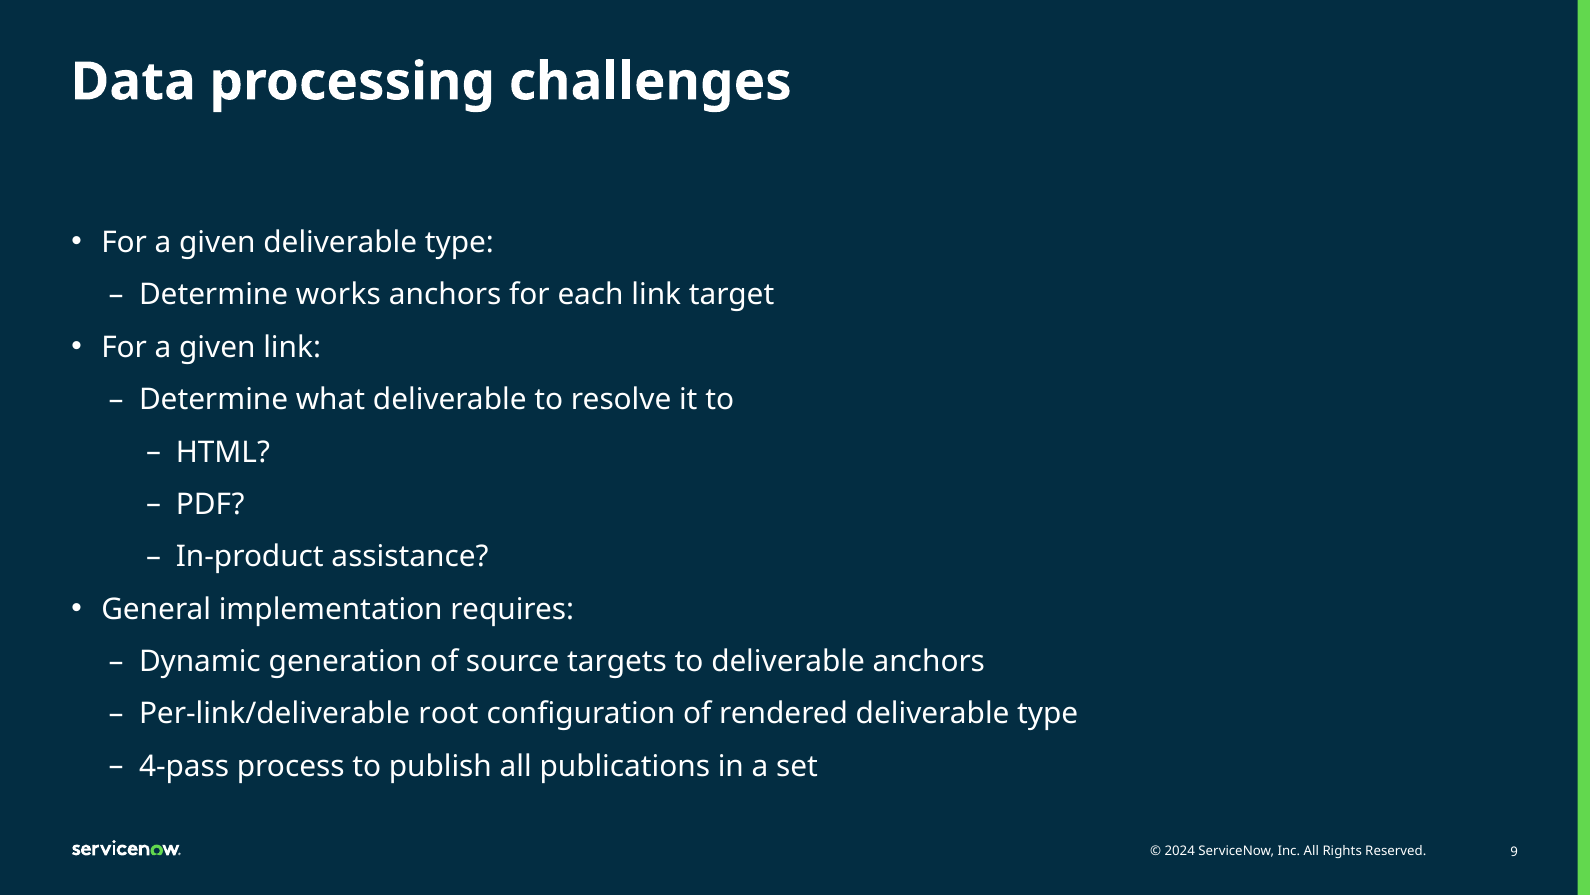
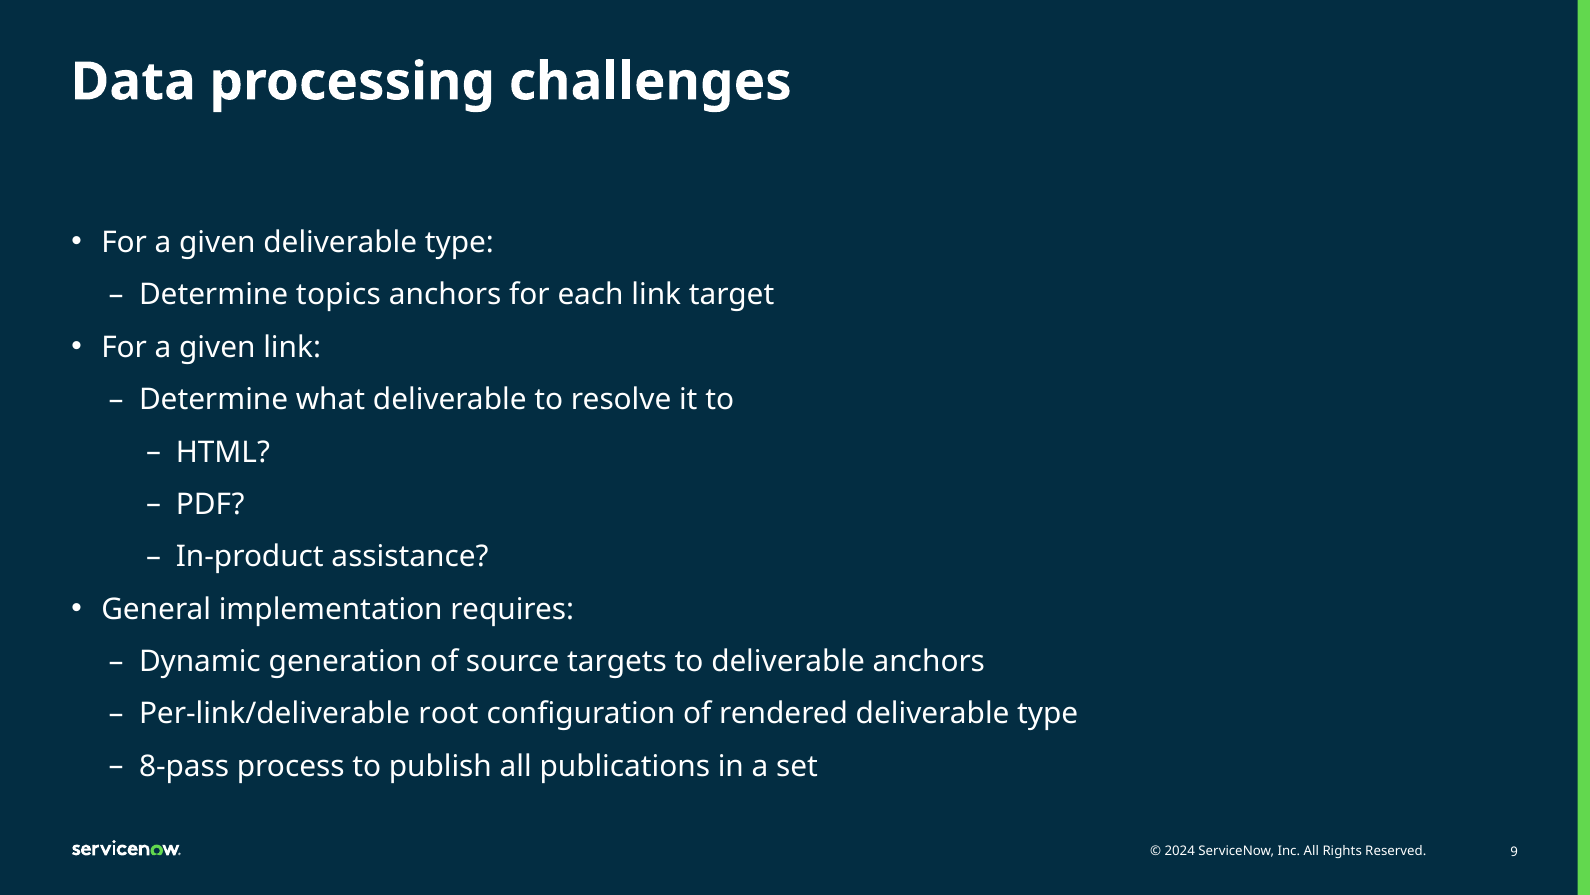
works: works -> topics (338, 295)
4-pass: 4-pass -> 8-pass (184, 766)
